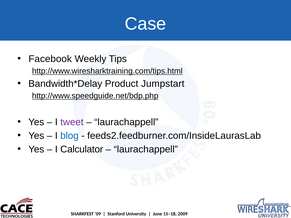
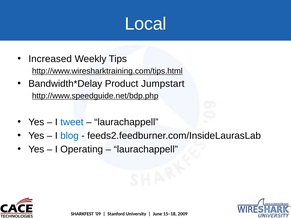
Case: Case -> Local (146, 24)
Facebook: Facebook -> Increased (50, 59)
tweet colour: purple -> blue (72, 122)
Calculator: Calculator -> Operating (82, 149)
